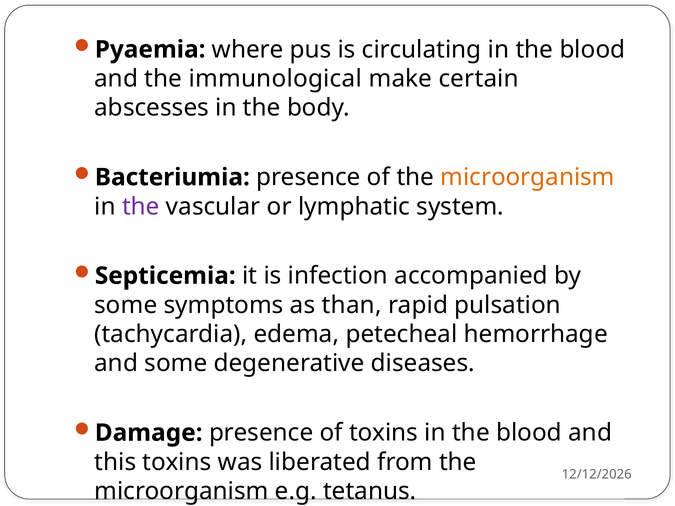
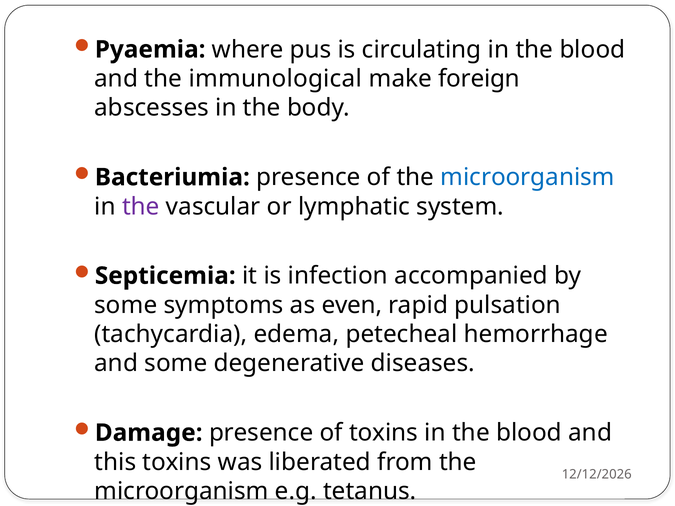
certain: certain -> foreign (479, 79)
microorganism colour: orange -> blue (528, 177)
than: than -> even (352, 305)
